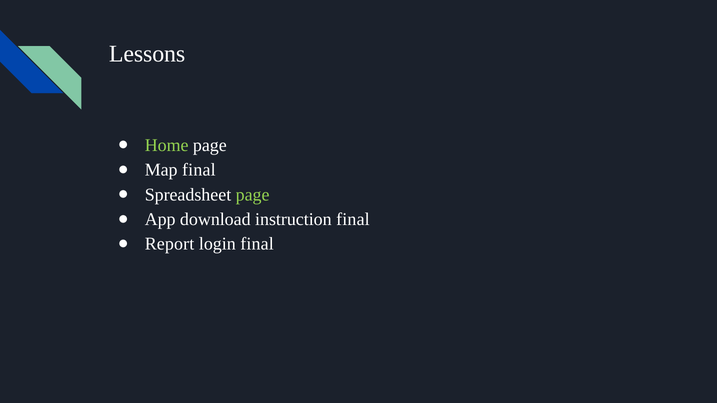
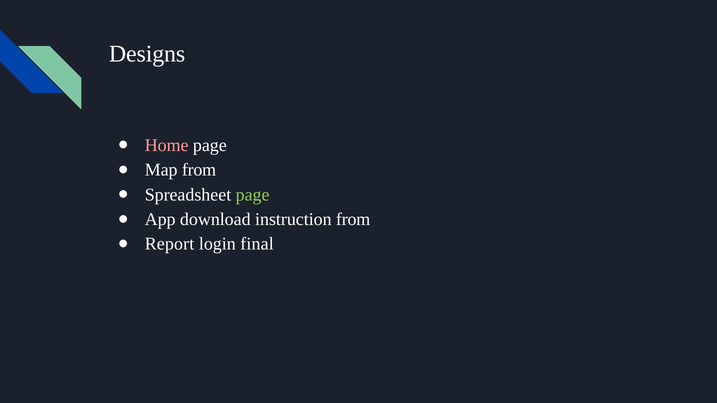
Lessons: Lessons -> Designs (147, 54)
Home colour: light green -> pink (167, 145)
Map final: final -> from (199, 170)
instruction final: final -> from (353, 219)
